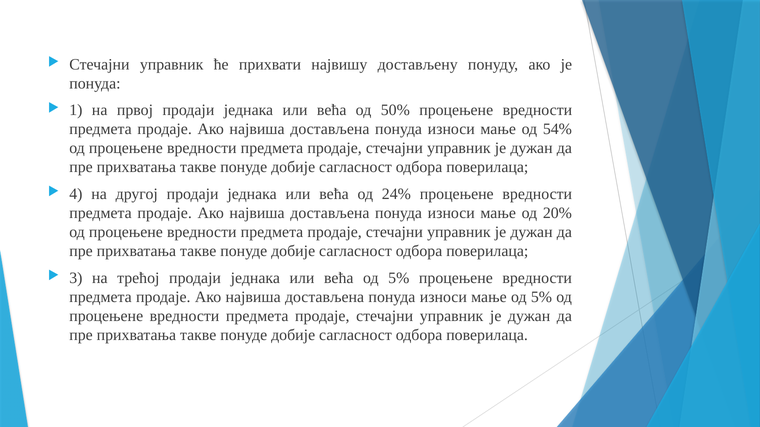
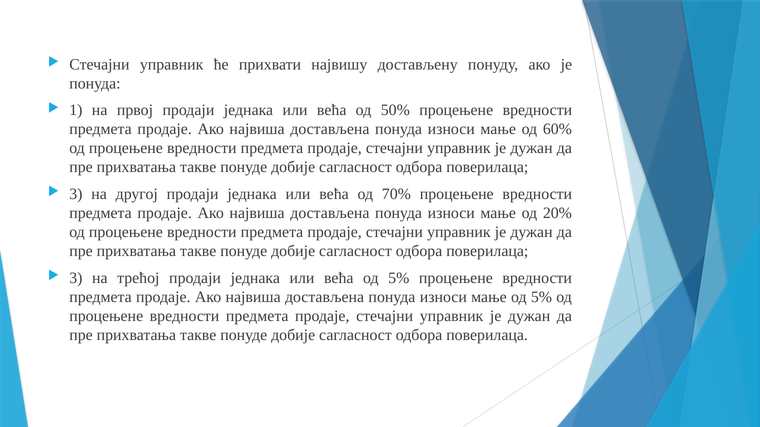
54%: 54% -> 60% (557, 129)
4: 4 -> 3 (76, 194)
24%: 24% -> 70% (396, 194)
